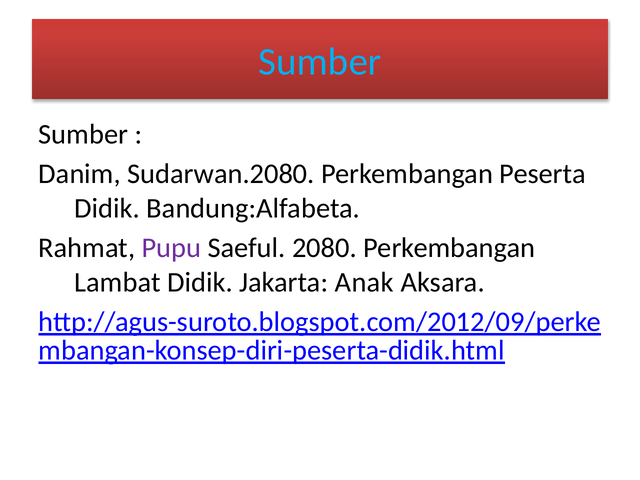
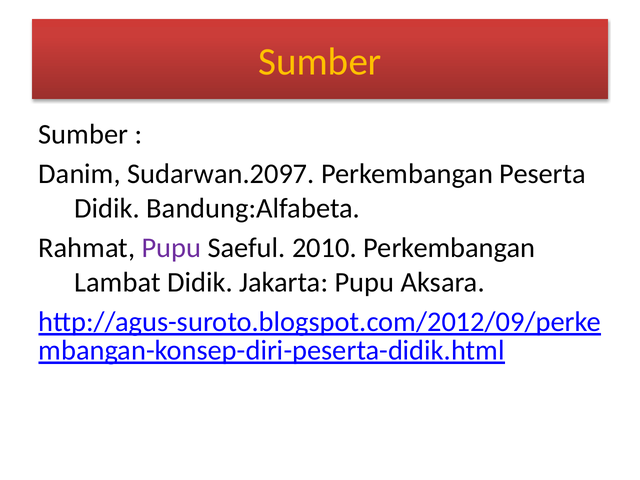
Sumber colour: light blue -> yellow (320, 62)
Sudarwan.2080: Sudarwan.2080 -> Sudarwan.2097 (221, 174)
2080: 2080 -> 2010 (324, 248)
Jakarta Anak: Anak -> Pupu (364, 282)
